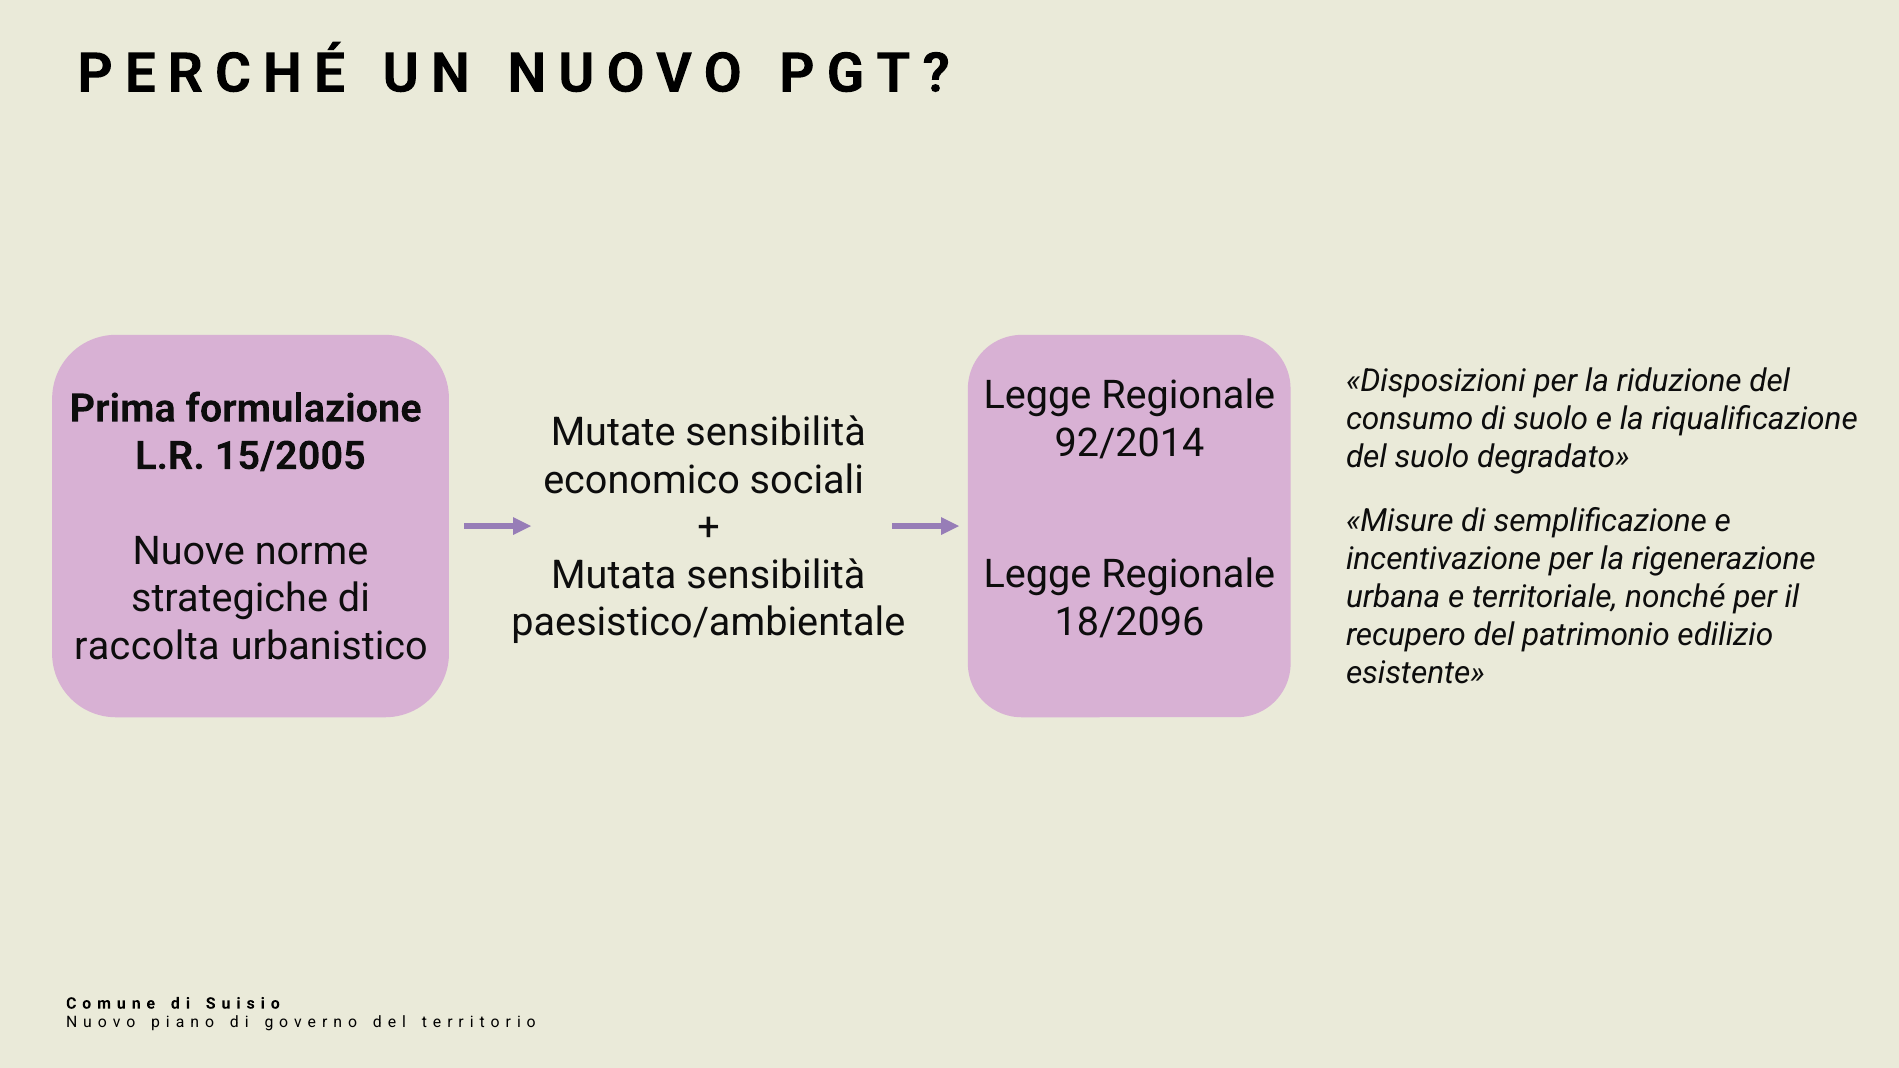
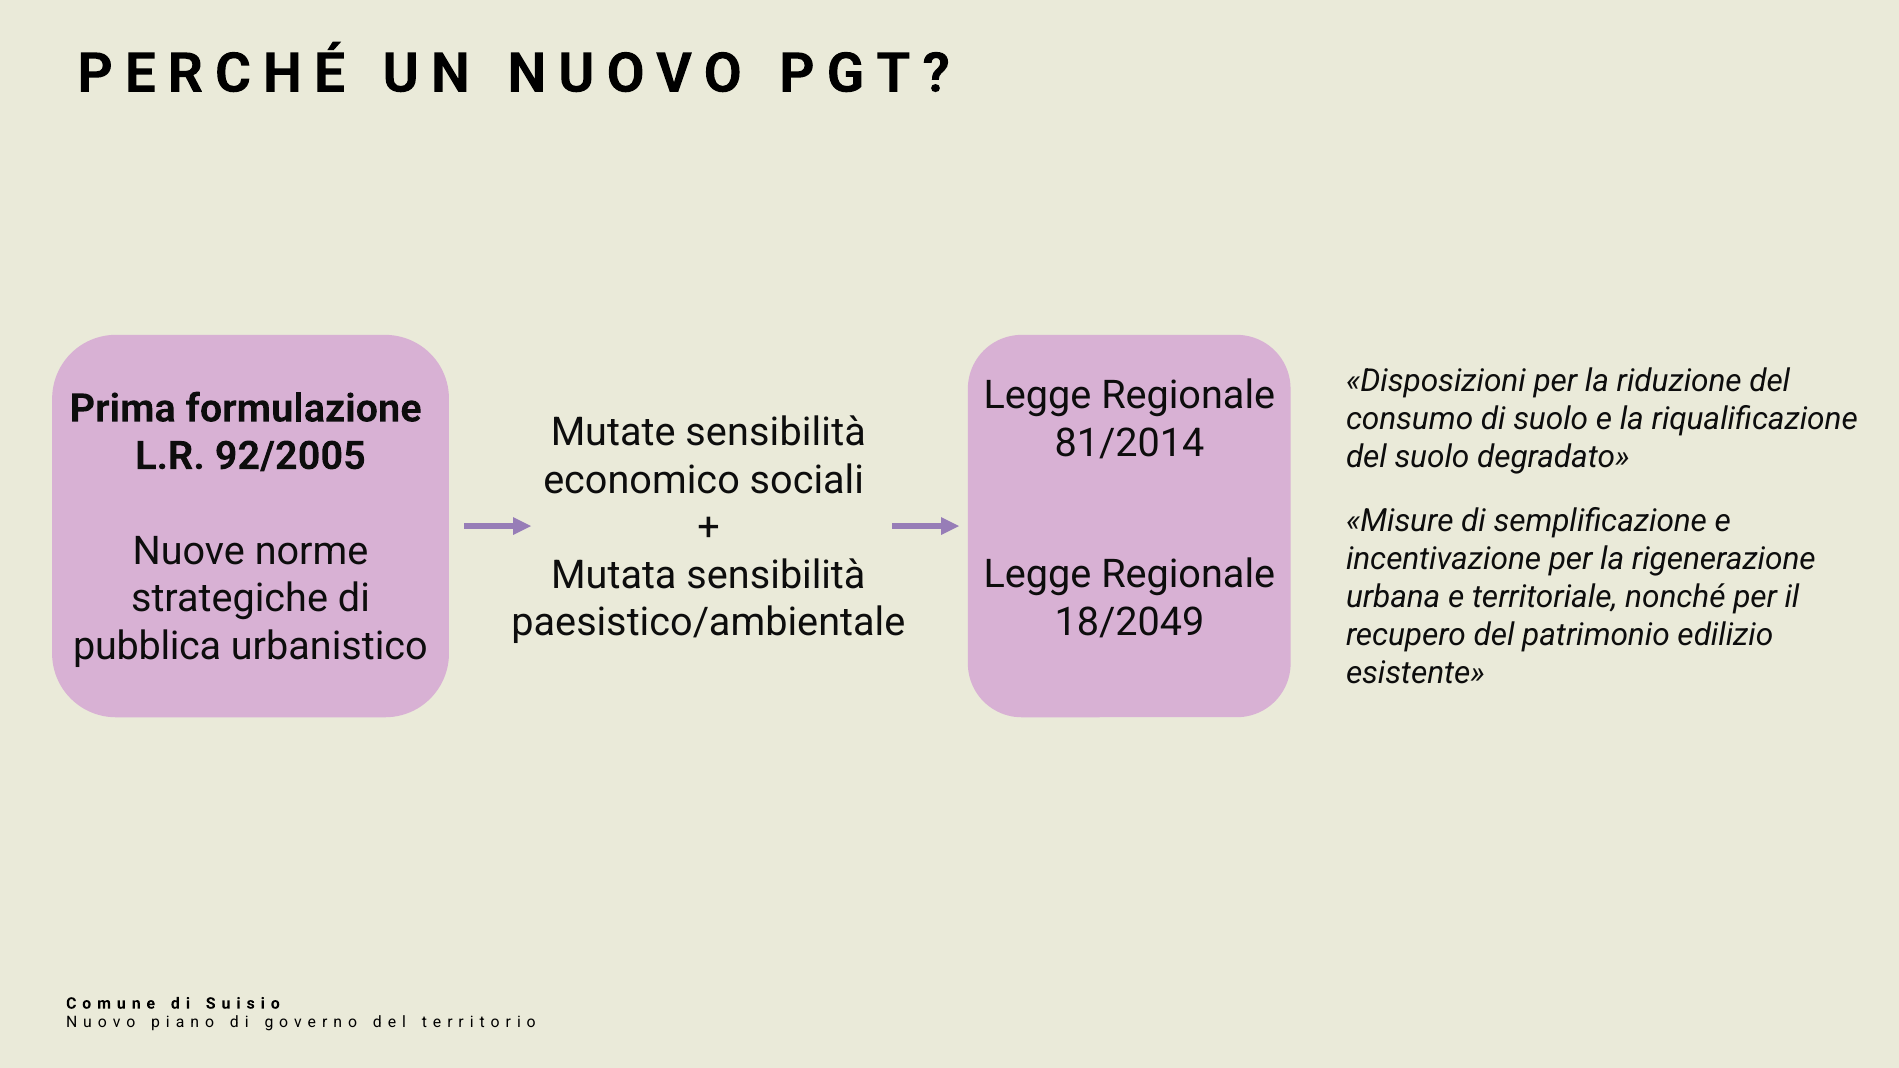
92/2014: 92/2014 -> 81/2014 (1129, 443)
15/2005: 15/2005 -> 92/2005 (290, 456)
18/2096: 18/2096 -> 18/2049 (1129, 622)
raccolta: raccolta -> pubblica (147, 646)
